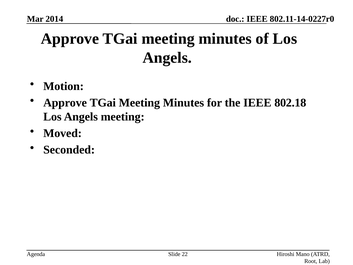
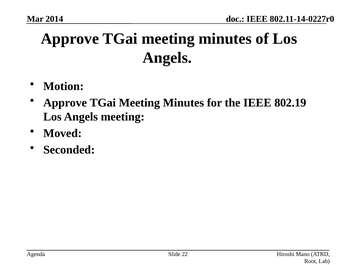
802.18: 802.18 -> 802.19 (290, 103)
